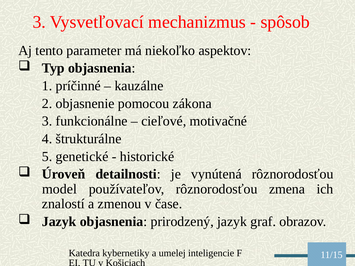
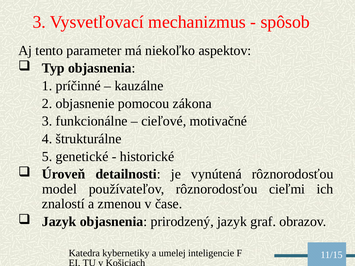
zmena: zmena -> cieľmi (287, 189)
